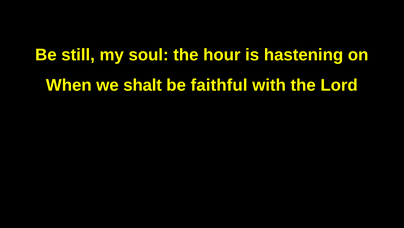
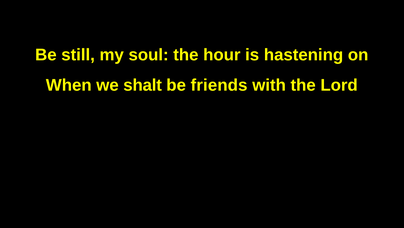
faithful: faithful -> friends (219, 85)
